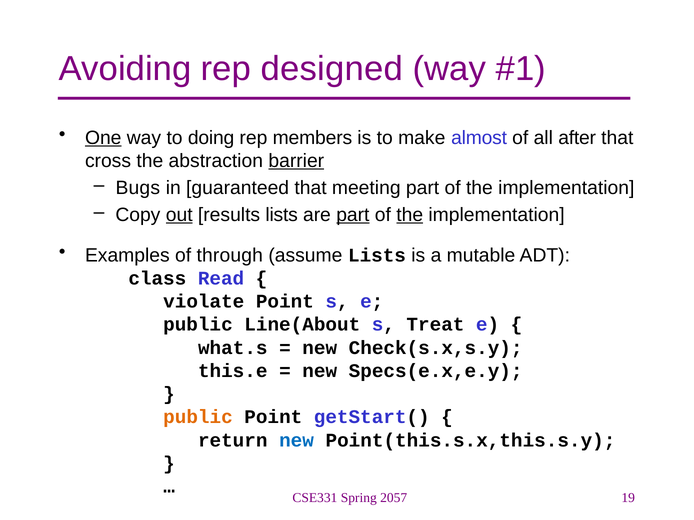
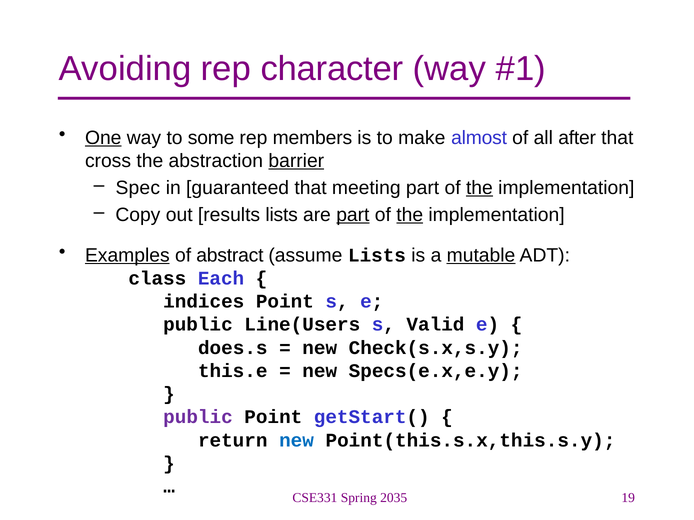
designed: designed -> character (332, 69)
doing: doing -> some (211, 138)
Bugs: Bugs -> Spec (138, 188)
the underline: none -> present (479, 188)
out underline: present -> none (179, 215)
Examples underline: none -> present (127, 255)
through: through -> abstract (230, 255)
mutable underline: none -> present (481, 255)
Read: Read -> Each (221, 279)
violate: violate -> indices (204, 302)
Line(About: Line(About -> Line(Users (302, 325)
Treat: Treat -> Valid (435, 325)
what.s: what.s -> does.s (233, 348)
public colour: orange -> purple (198, 417)
2057: 2057 -> 2035 (394, 498)
